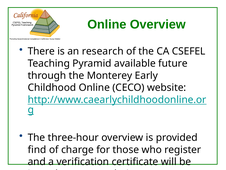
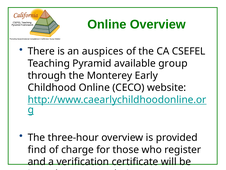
research: research -> auspices (103, 51)
future: future -> group (173, 63)
